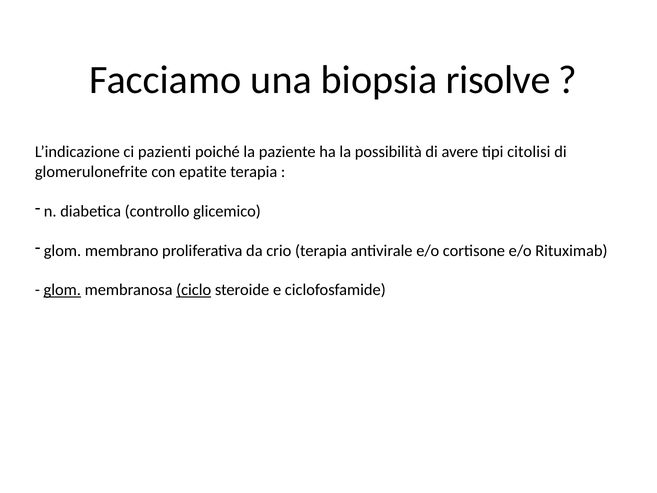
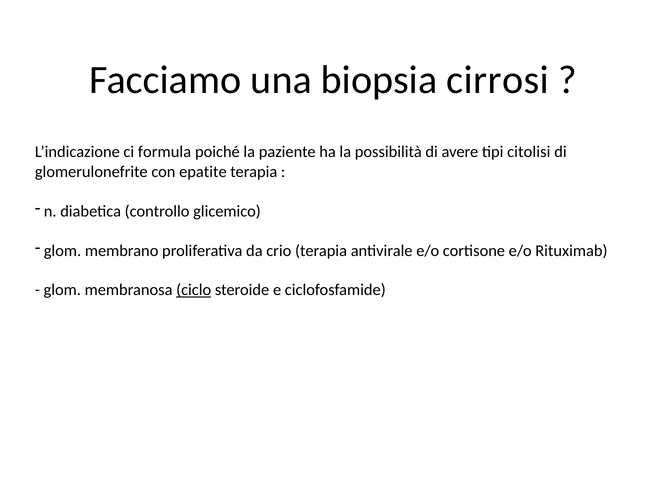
risolve: risolve -> cirrosi (498, 80)
pazienti: pazienti -> formula (165, 152)
glom underline: present -> none (62, 290)
